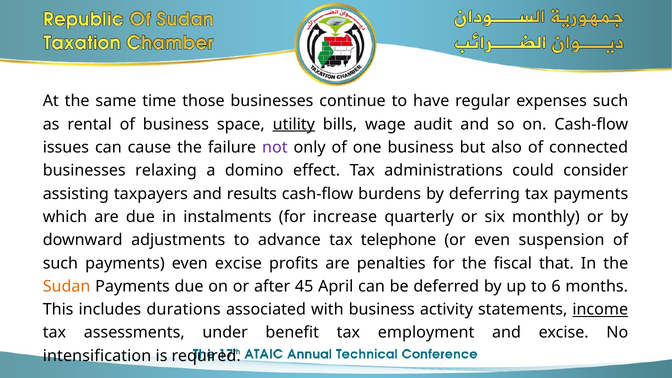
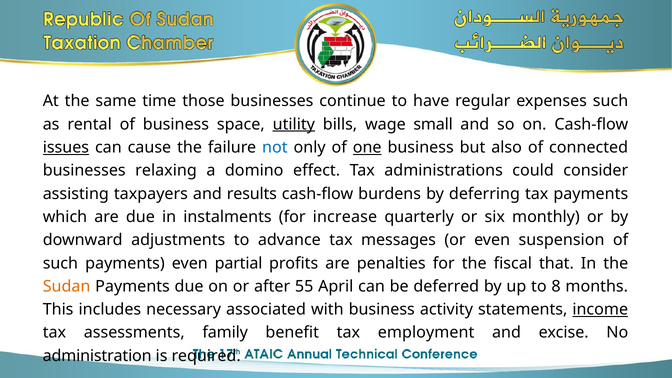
audit: audit -> small (433, 124)
issues underline: none -> present (66, 147)
not colour: purple -> blue (275, 147)
one underline: none -> present (367, 147)
telephone: telephone -> messages (399, 240)
even excise: excise -> partial (239, 263)
45: 45 -> 55 (304, 286)
6: 6 -> 8 (556, 286)
durations: durations -> necessary (184, 310)
under: under -> family (225, 333)
intensification: intensification -> administration (97, 356)
